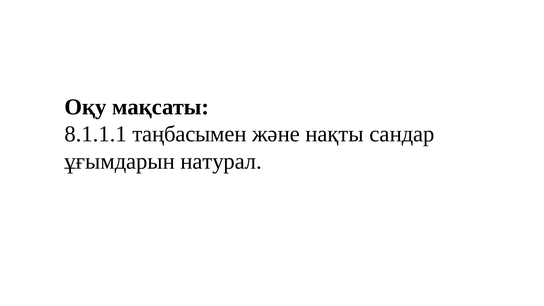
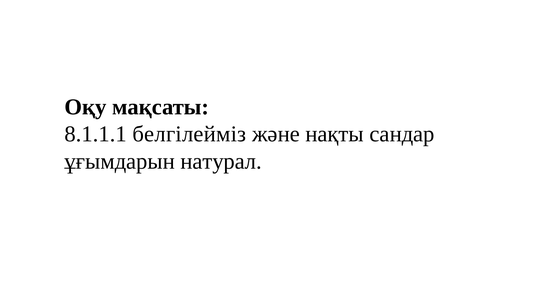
таңбасымен: таңбасымен -> белгілейміз (189, 134)
